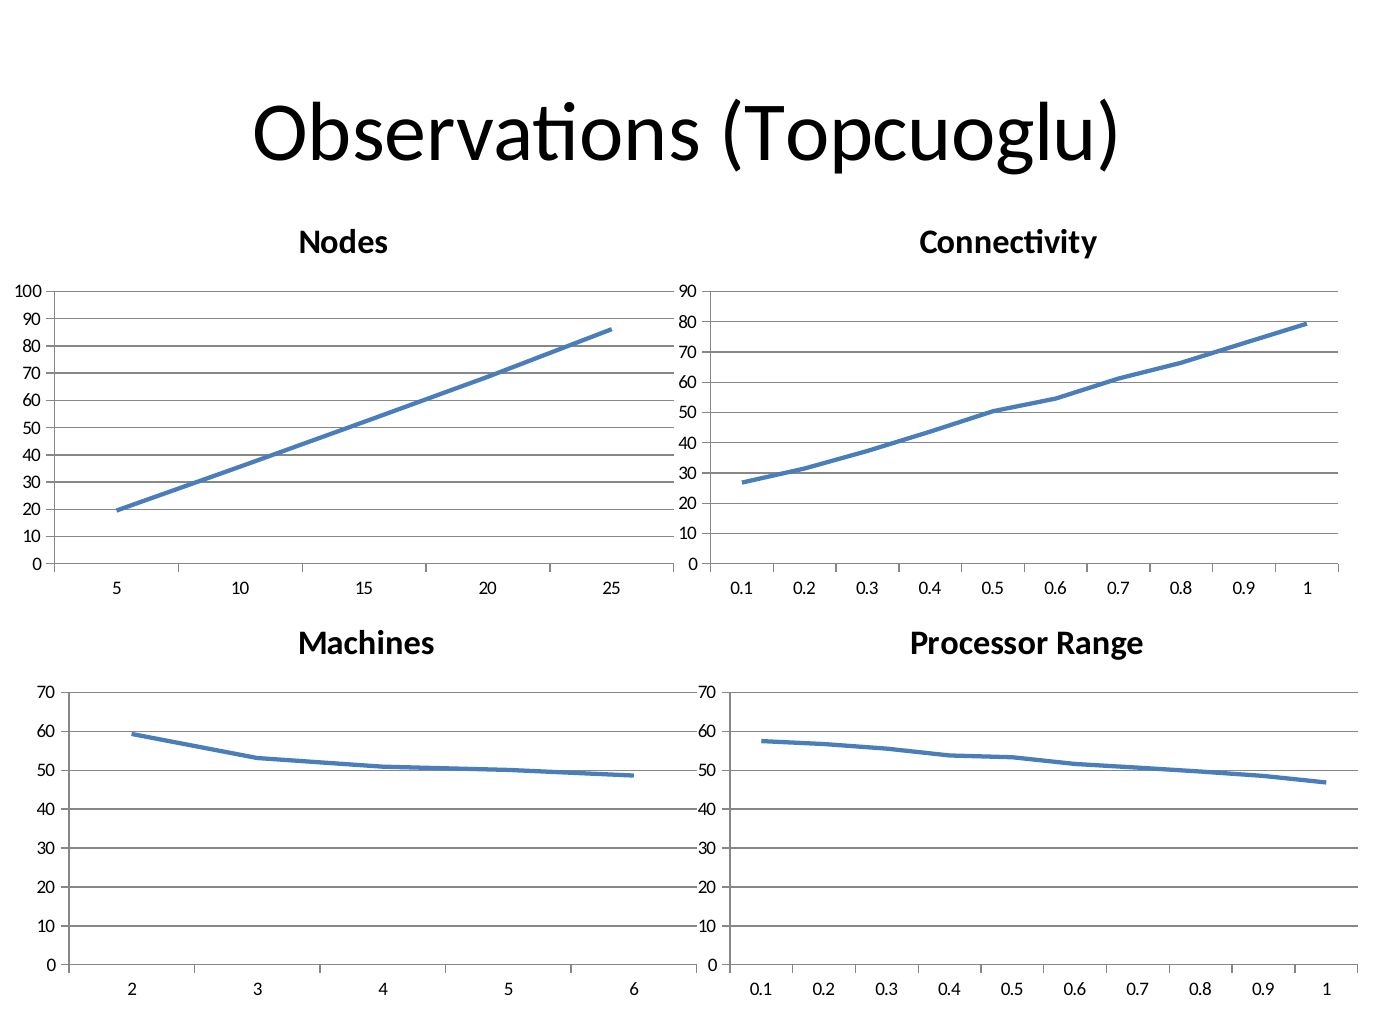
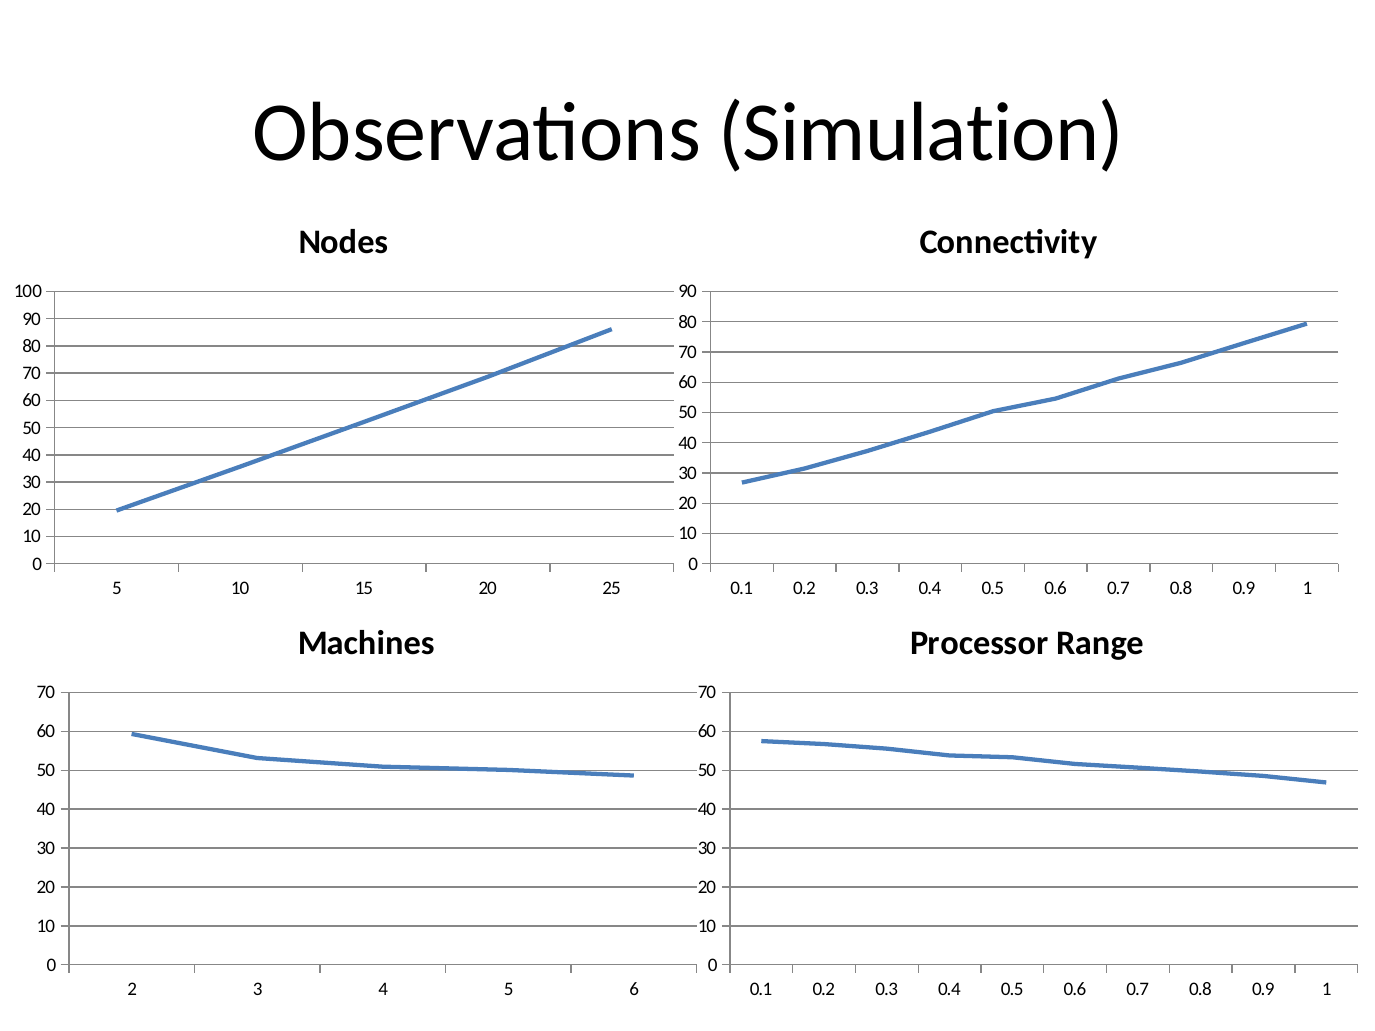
Topcuoglu: Topcuoglu -> Simulation (921, 133)
